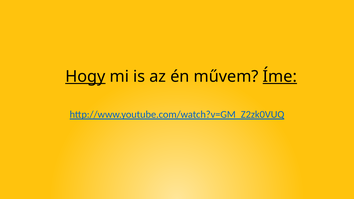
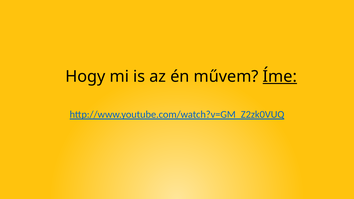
Hogy underline: present -> none (85, 76)
